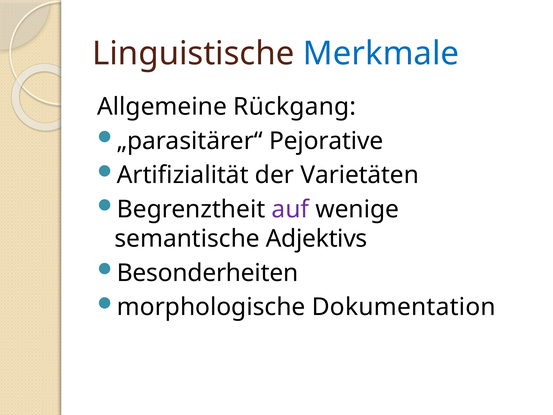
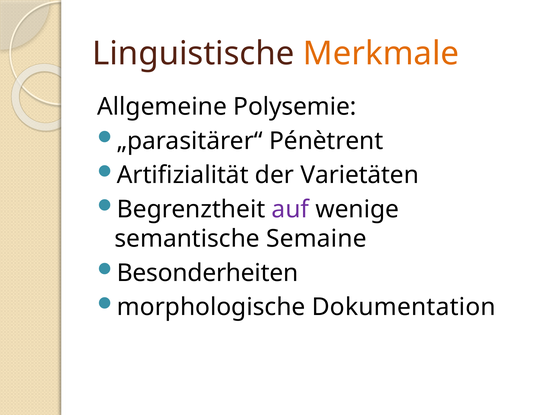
Merkmale colour: blue -> orange (381, 53)
Rückgang: Rückgang -> Polysemie (295, 107)
Pejorative: Pejorative -> Pénètrent (326, 141)
Adjektivs: Adjektivs -> Semaine (316, 239)
